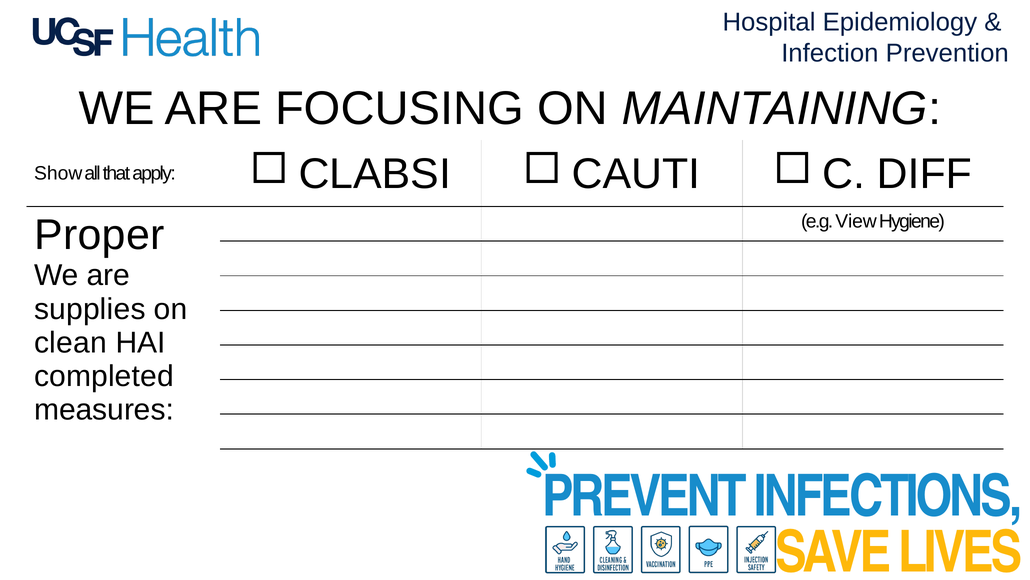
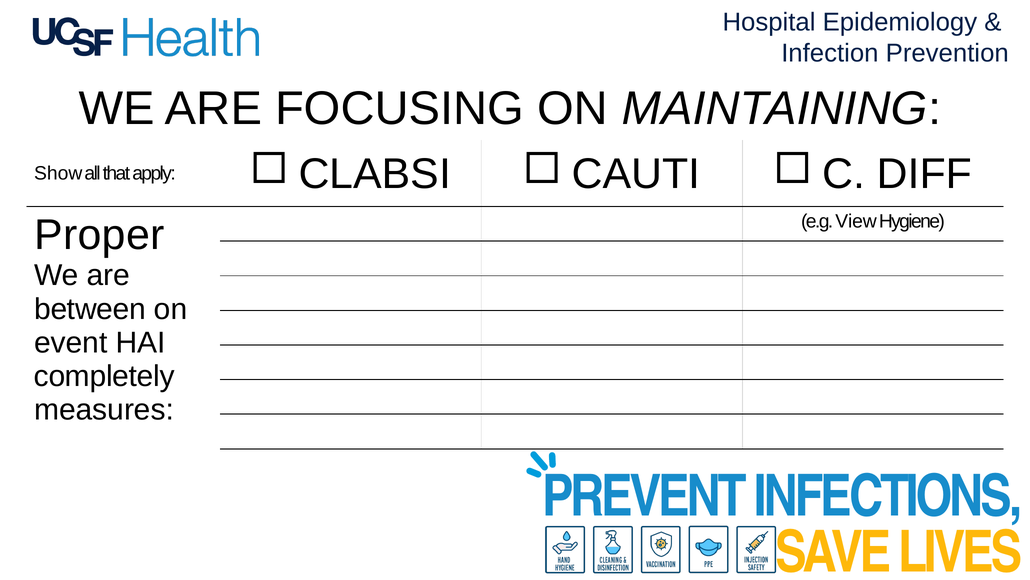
supplies: supplies -> between (90, 309)
clean: clean -> event (71, 342)
completed: completed -> completely (104, 376)
